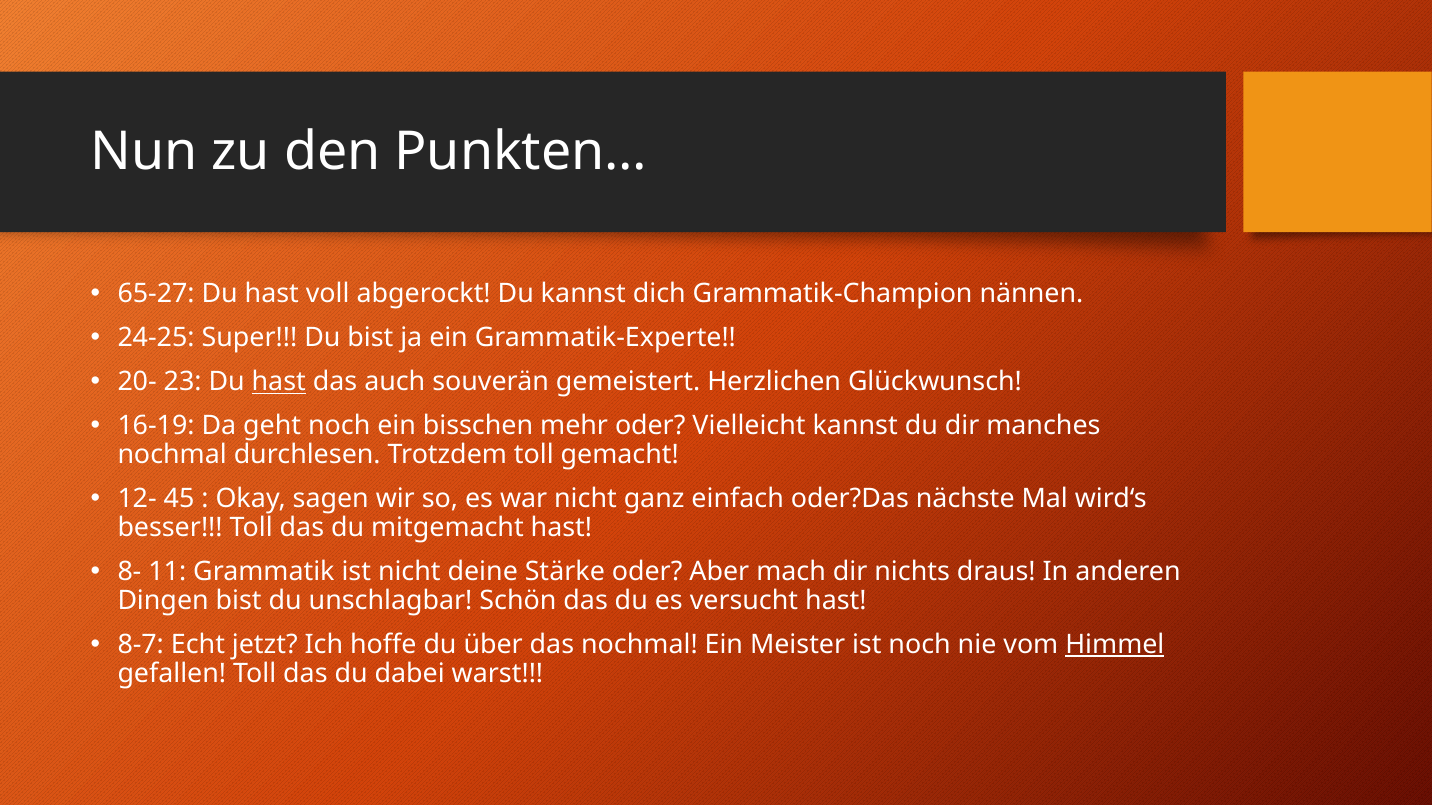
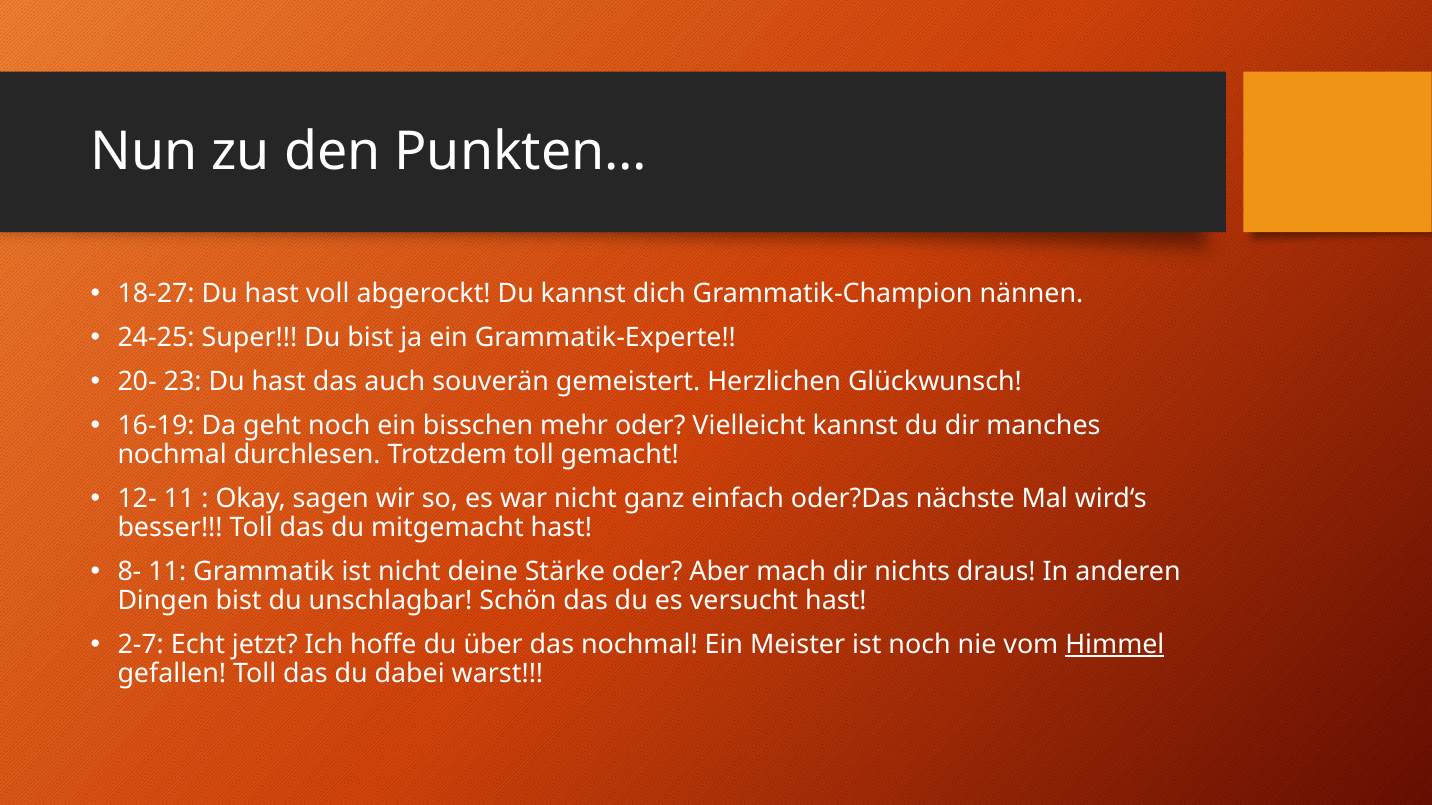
65-27: 65-27 -> 18-27 (156, 294)
hast underline: present -> none (279, 382)
12- 45: 45 -> 11 (179, 499)
8-7: 8-7 -> 2-7 (141, 645)
